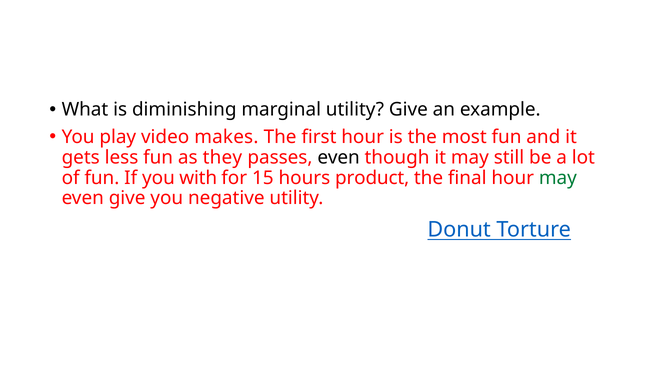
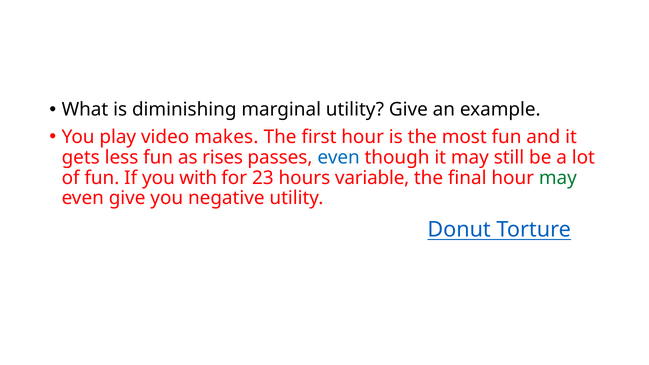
they: they -> rises (223, 157)
even colour: black -> blue (339, 157)
15: 15 -> 23 (263, 178)
product: product -> variable (372, 178)
